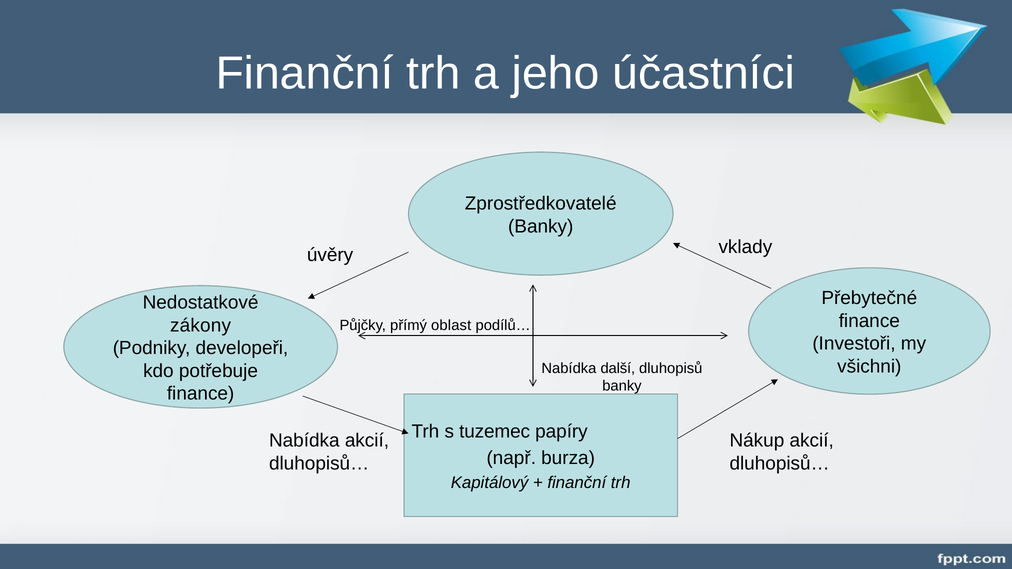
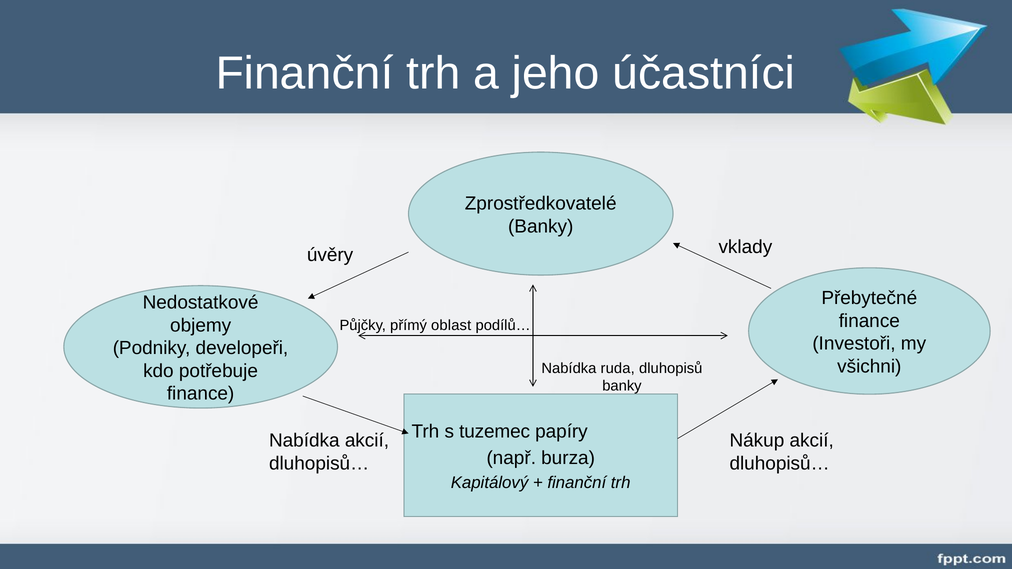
zákony: zákony -> objemy (201, 326)
další: další -> ruda (618, 368)
